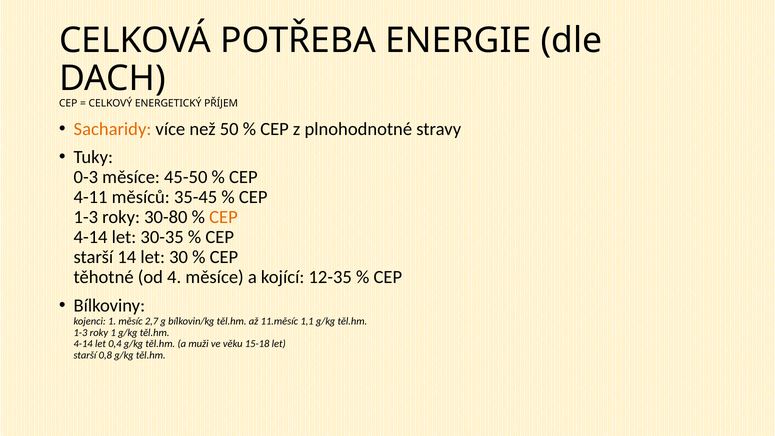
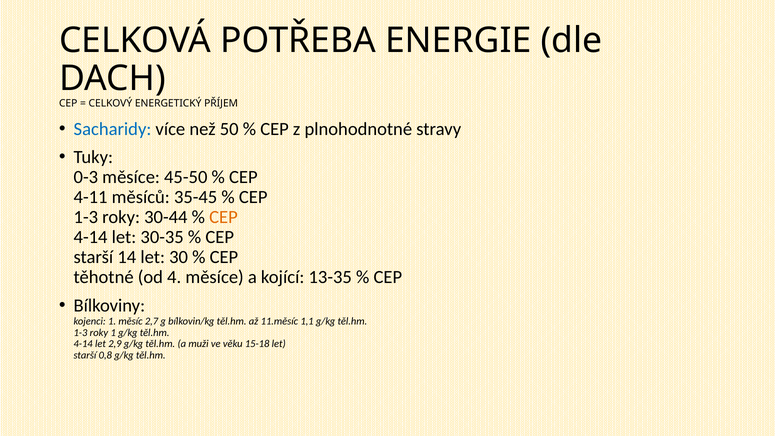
Sacharidy colour: orange -> blue (112, 129)
30-80: 30-80 -> 30-44 (166, 217)
12-35: 12-35 -> 13-35 (330, 277)
0,4: 0,4 -> 2,9 (115, 344)
